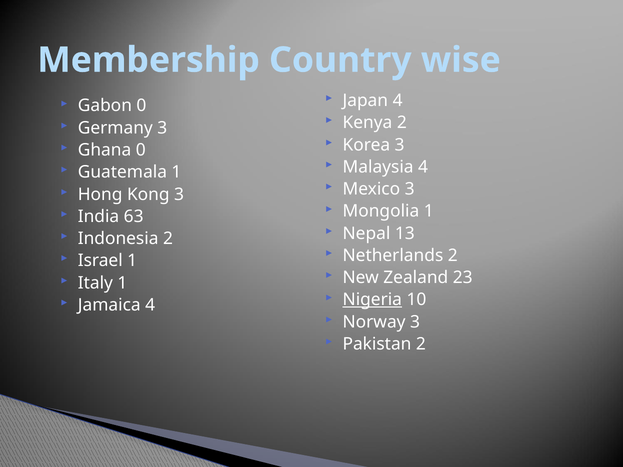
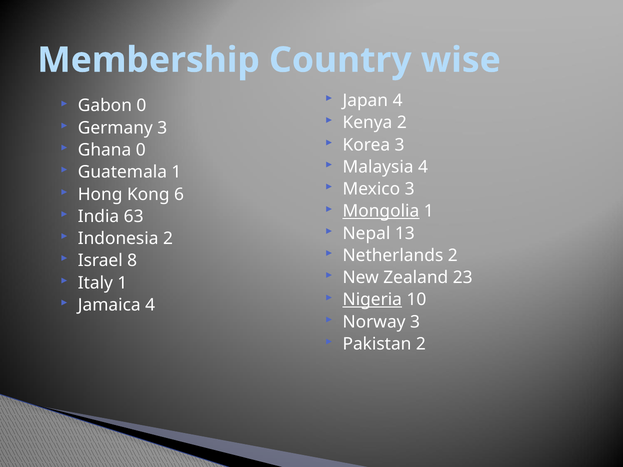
Kong 3: 3 -> 6 (179, 194)
Mongolia underline: none -> present (381, 211)
Israel 1: 1 -> 8 (132, 261)
